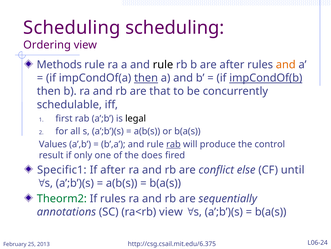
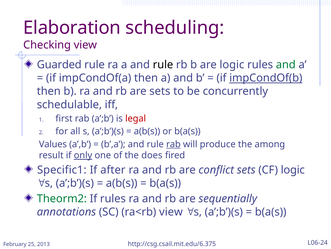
Scheduling: Scheduling -> Elaboration (72, 28)
Ordering: Ordering -> Checking (47, 45)
Methods: Methods -> Guarded (59, 65)
are after: after -> logic (232, 65)
and colour: orange -> green (286, 65)
then underline: present -> none (146, 78)
are that: that -> sets (160, 91)
legal colour: black -> red (136, 118)
control: control -> among (270, 144)
only underline: none -> present (83, 155)
conflict else: else -> sets (246, 169)
CF until: until -> logic (293, 169)
